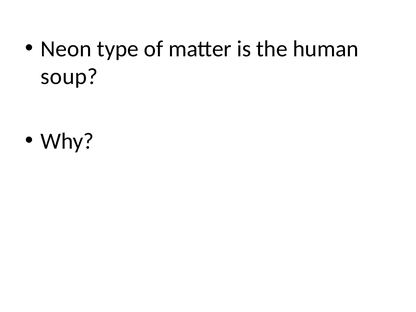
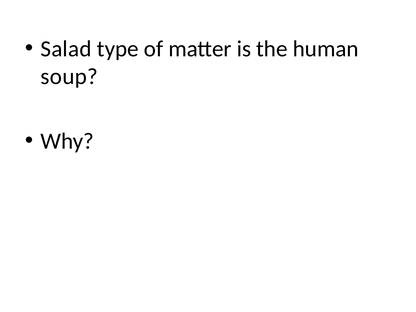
Neon: Neon -> Salad (66, 49)
